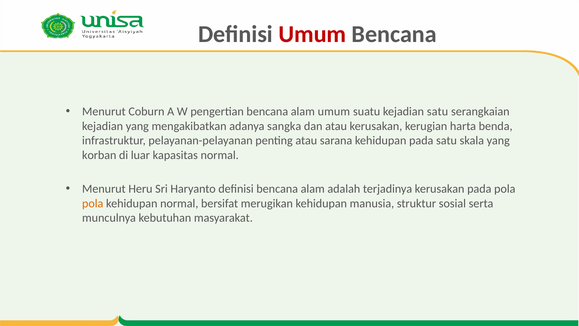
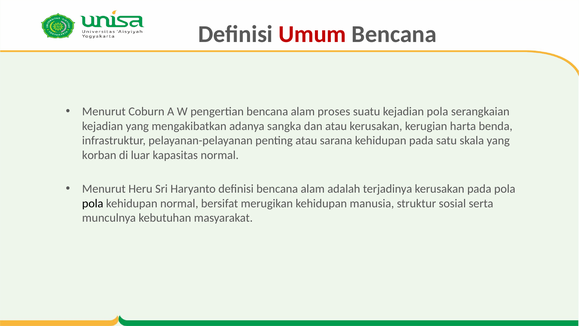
alam umum: umum -> proses (334, 112)
kejadian satu: satu -> pola (437, 112)
pola colour: orange -> black (93, 203)
